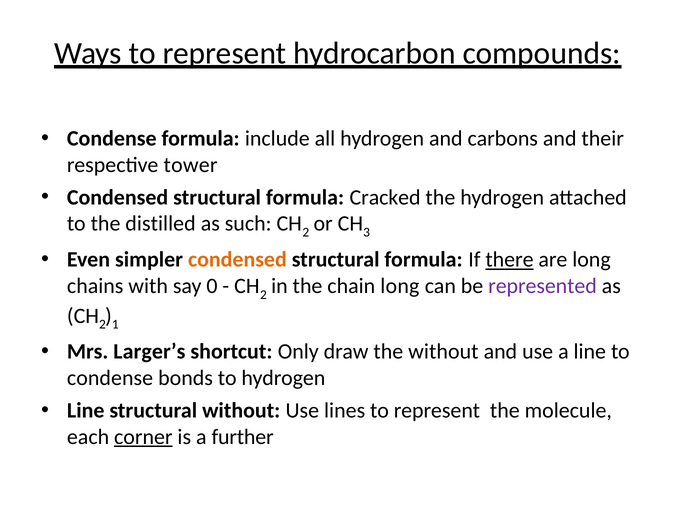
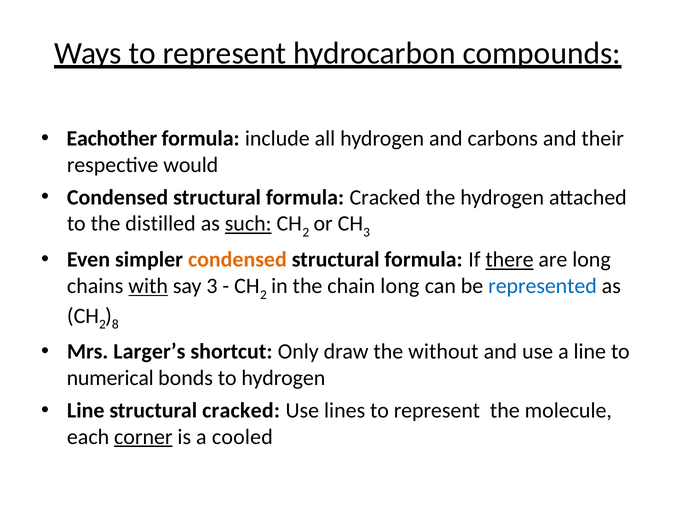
Condense: Condense -> Eachother (112, 138)
tower: tower -> would (191, 165)
such underline: none -> present (248, 223)
with underline: none -> present (148, 286)
say 0: 0 -> 3 (212, 286)
represented colour: purple -> blue (542, 286)
1: 1 -> 8 (115, 324)
condense: condense -> numerical (110, 378)
structural without: without -> cracked (241, 410)
further: further -> cooled (242, 436)
